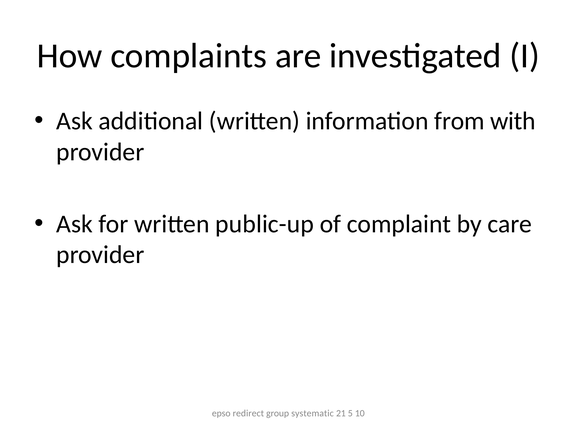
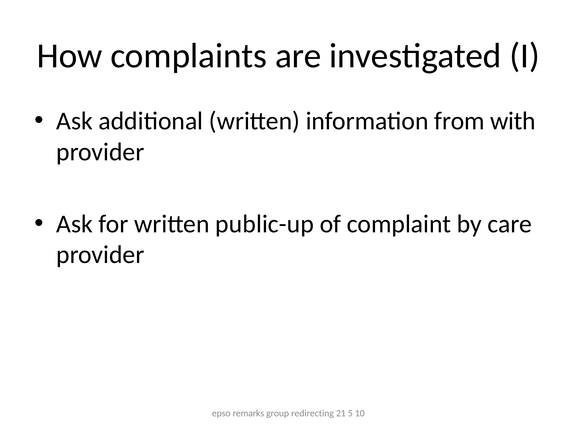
redirect: redirect -> remarks (248, 413)
systematic: systematic -> redirecting (313, 413)
